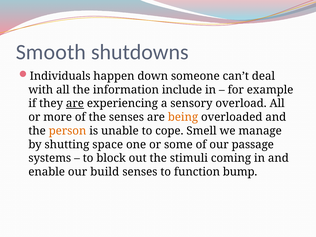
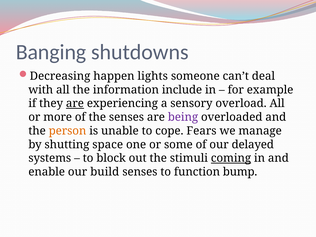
Smooth: Smooth -> Banging (51, 52)
Individuals: Individuals -> Decreasing (60, 76)
down: down -> lights (153, 76)
being colour: orange -> purple (183, 117)
Smell: Smell -> Fears (201, 131)
passage: passage -> delayed (253, 145)
coming underline: none -> present (231, 158)
